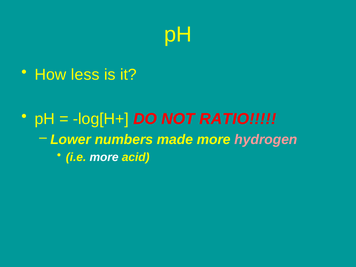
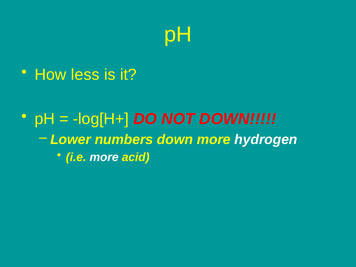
NOT RATIO: RATIO -> DOWN (238, 119)
numbers made: made -> down (175, 139)
hydrogen colour: pink -> white (266, 139)
